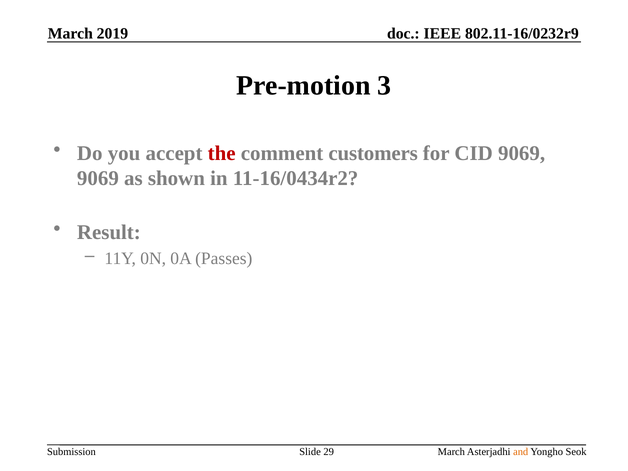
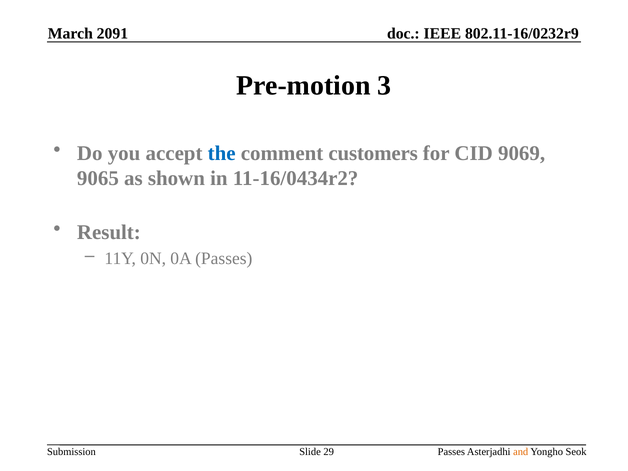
2019: 2019 -> 2091 (112, 34)
the colour: red -> blue (222, 153)
9069: 9069 -> 9065 (98, 178)
March: March -> Passes (451, 452)
